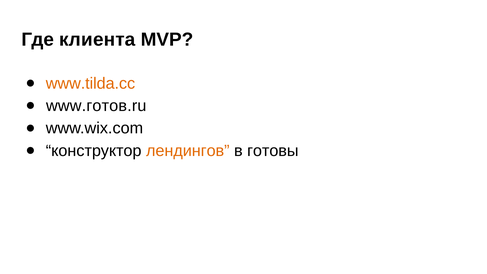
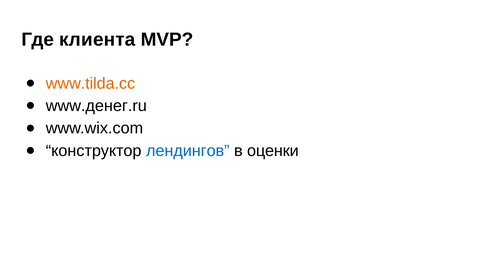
www.готов.ru: www.готов.ru -> www.денег.ru (96, 106)
лендингов colour: orange -> blue (188, 151)
готовы: готовы -> оценки (273, 151)
